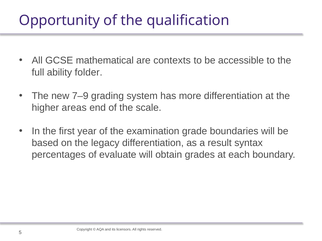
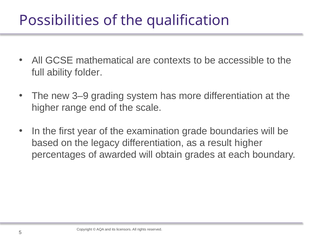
Opportunity: Opportunity -> Possibilities (59, 20)
7–9: 7–9 -> 3–9 (80, 96)
areas: areas -> range (74, 108)
result syntax: syntax -> higher (248, 143)
evaluate: evaluate -> awarded (118, 155)
